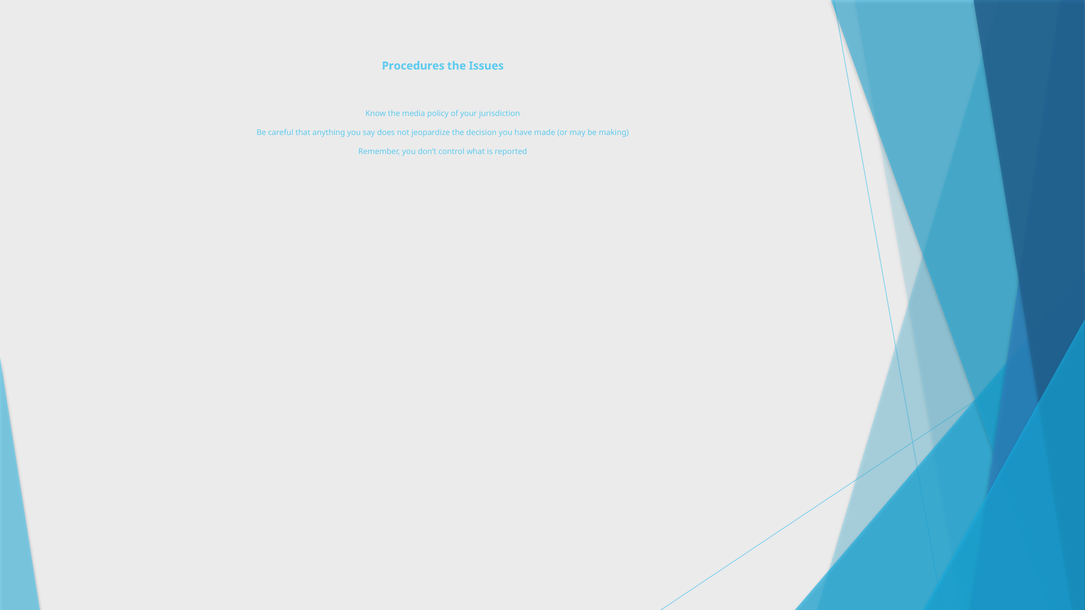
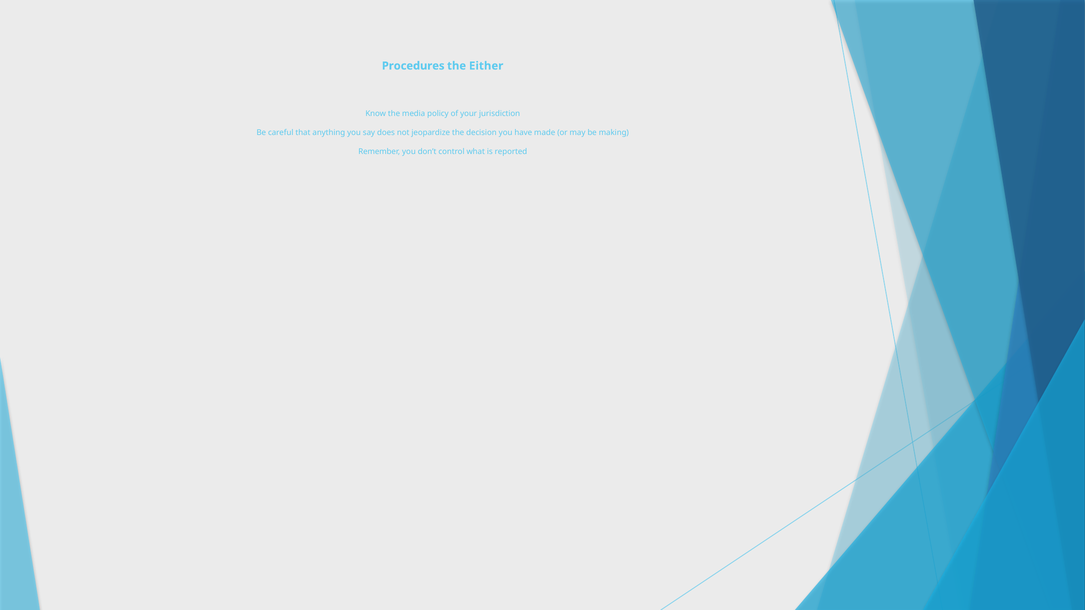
Issues: Issues -> Either (486, 66)
